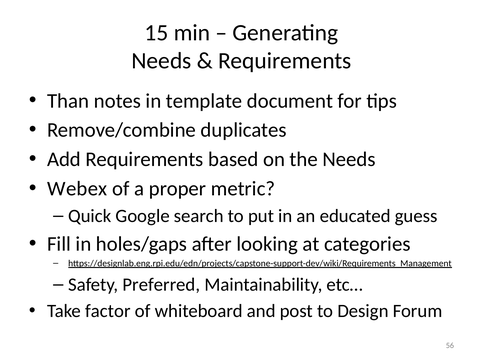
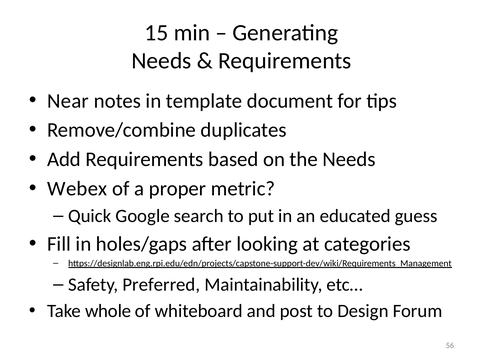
Than: Than -> Near (68, 101)
factor: factor -> whole (108, 311)
